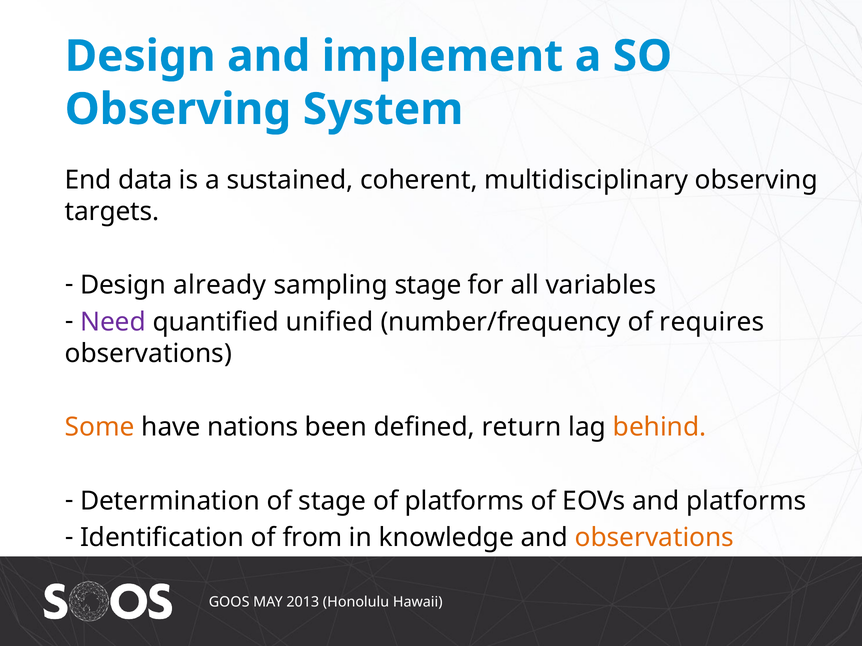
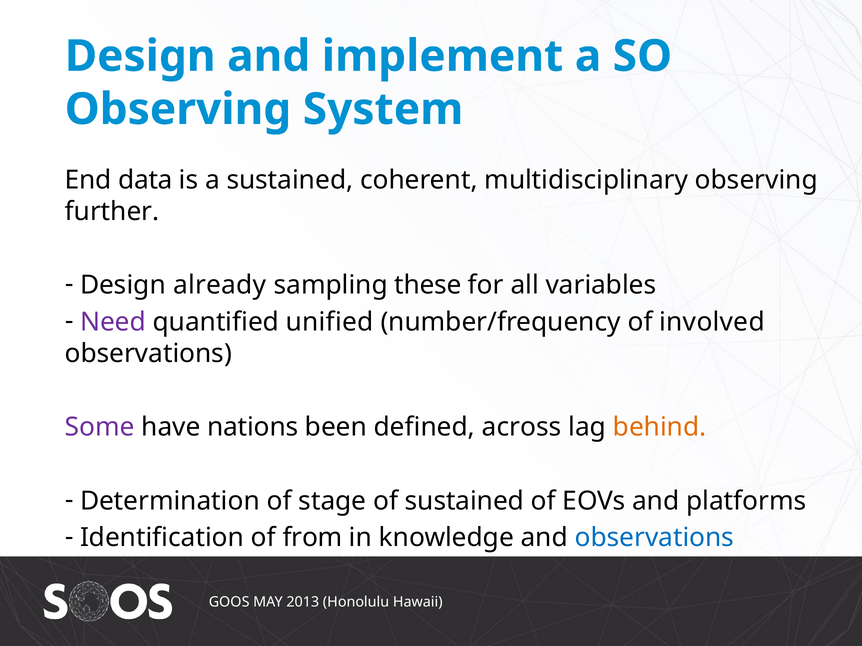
targets: targets -> further (112, 212)
sampling stage: stage -> these (428, 285)
requires: requires -> involved (712, 322)
Some colour: orange -> purple (100, 428)
return: return -> across (522, 428)
of platforms: platforms -> sustained (464, 501)
observations colour: orange -> blue (654, 538)
